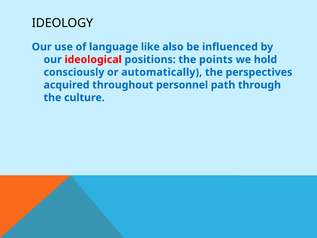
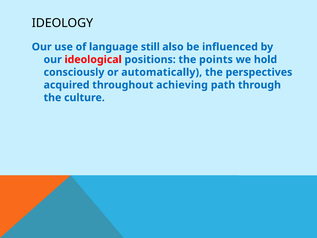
like: like -> still (150, 47)
personnel: personnel -> achieving (182, 85)
